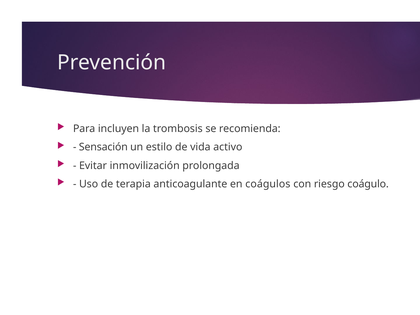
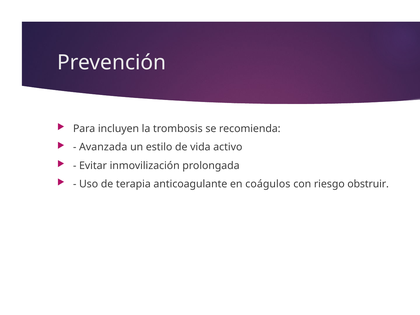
Sensación: Sensación -> Avanzada (103, 147)
coágulo: coágulo -> obstruir (368, 184)
